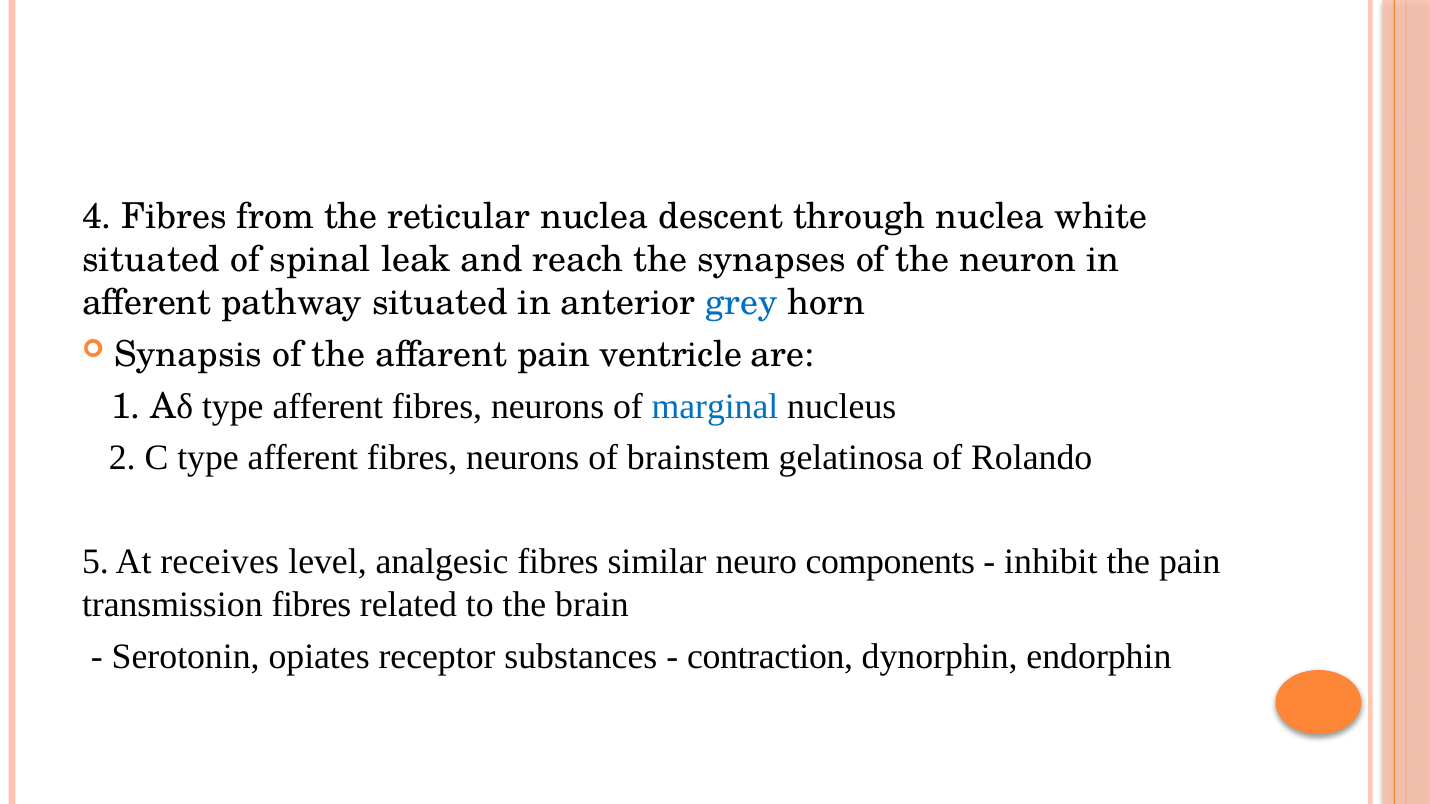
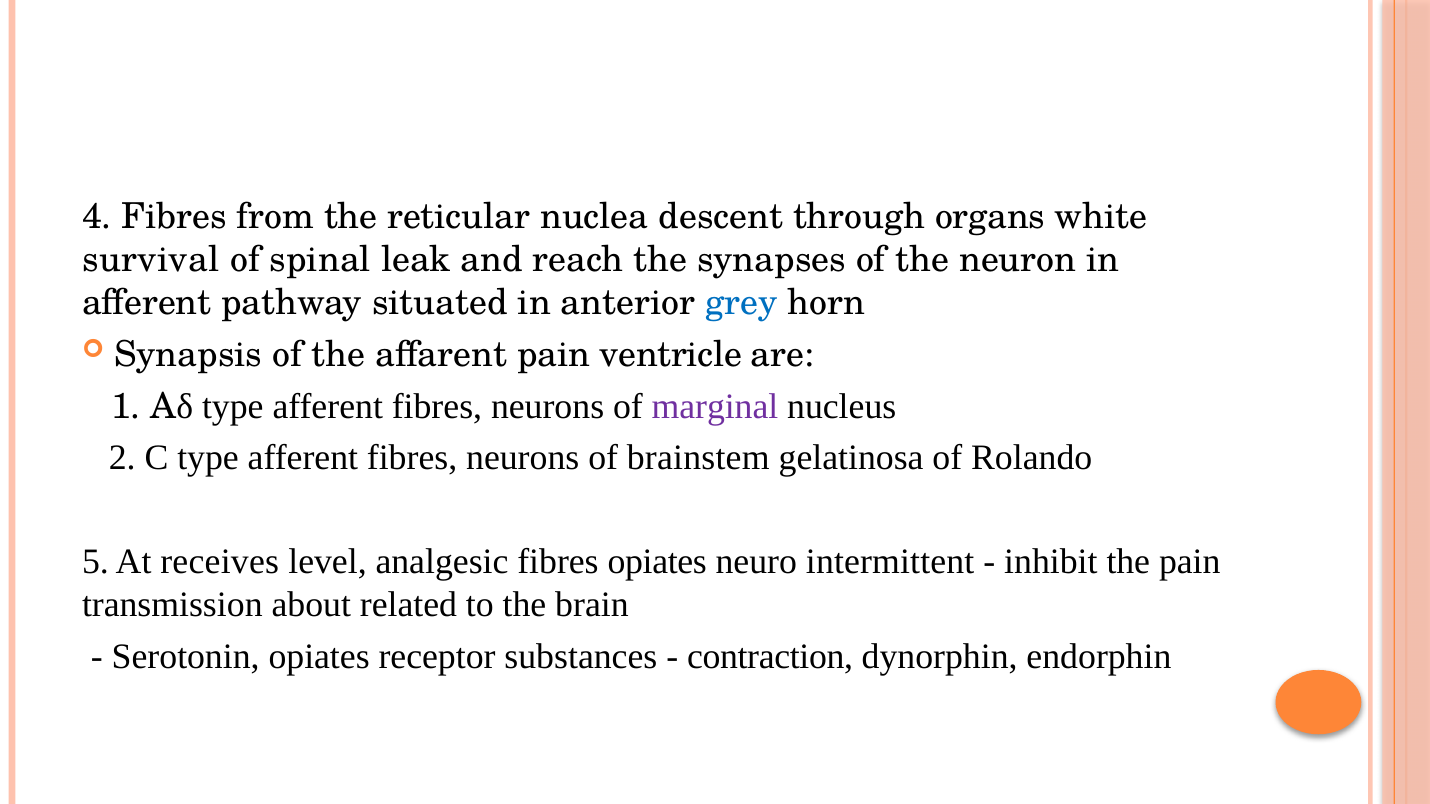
through nuclea: nuclea -> organs (990, 217)
situated: situated -> survival (151, 260)
marginal colour: blue -> purple (715, 406)
fibres similar: similar -> opiates (657, 562)
components: components -> intermittent (890, 562)
transmission fibres: fibres -> about (311, 605)
